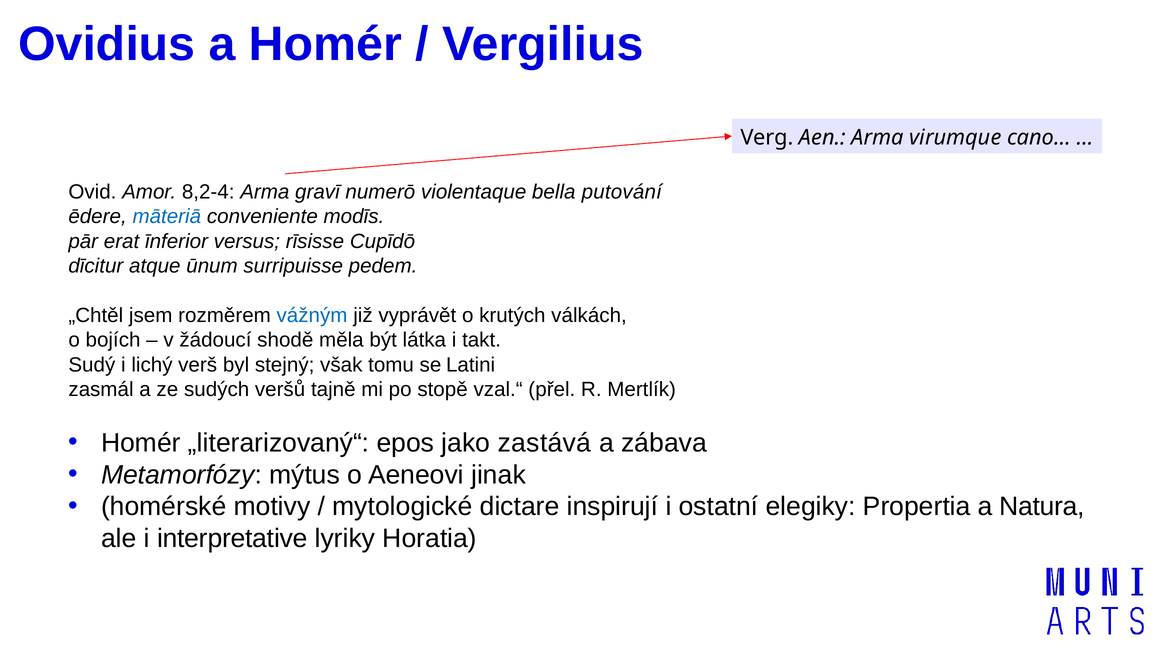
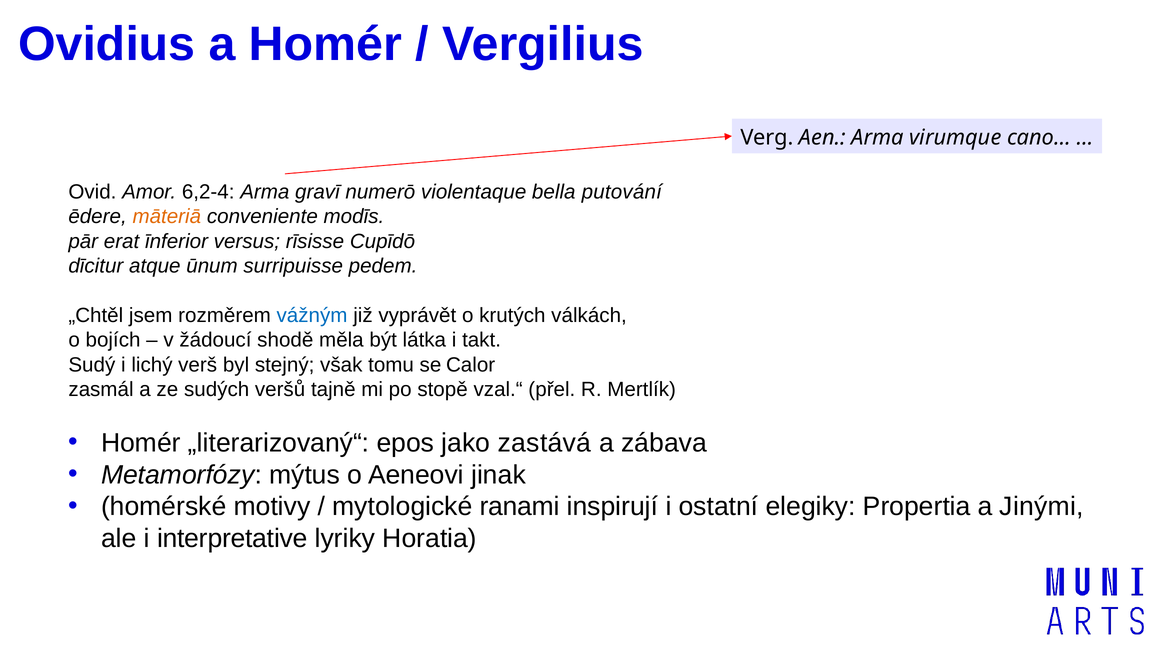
8,2-4: 8,2-4 -> 6,2-4 (208, 192)
māteriā colour: blue -> orange (167, 217)
Latini: Latini -> Calor (471, 365)
dictare: dictare -> ranami (520, 507)
Natura: Natura -> Jinými (1042, 507)
